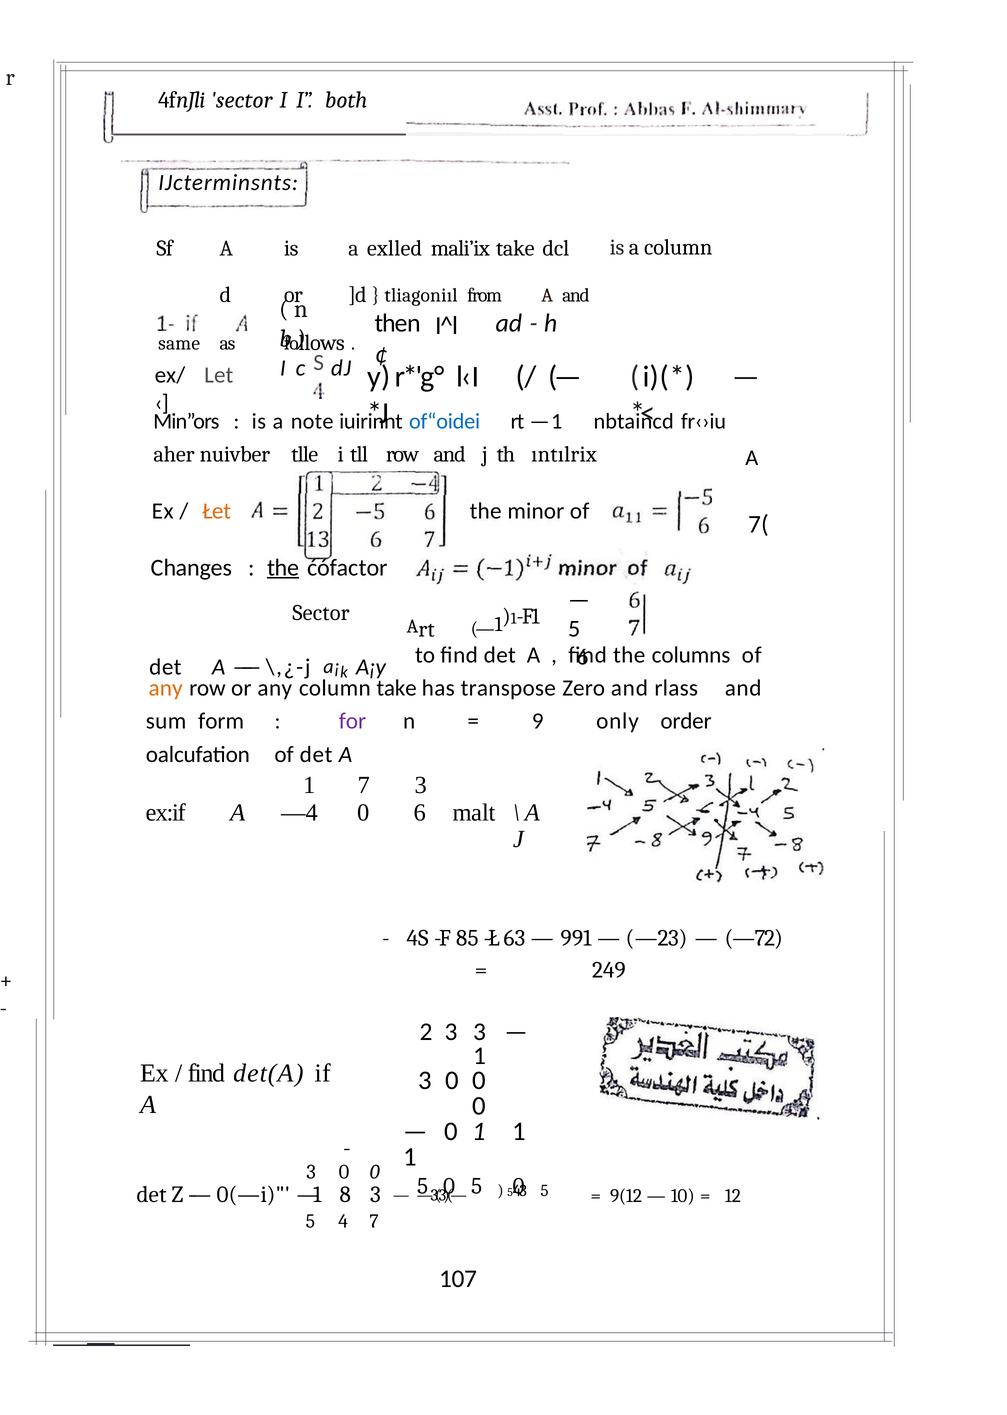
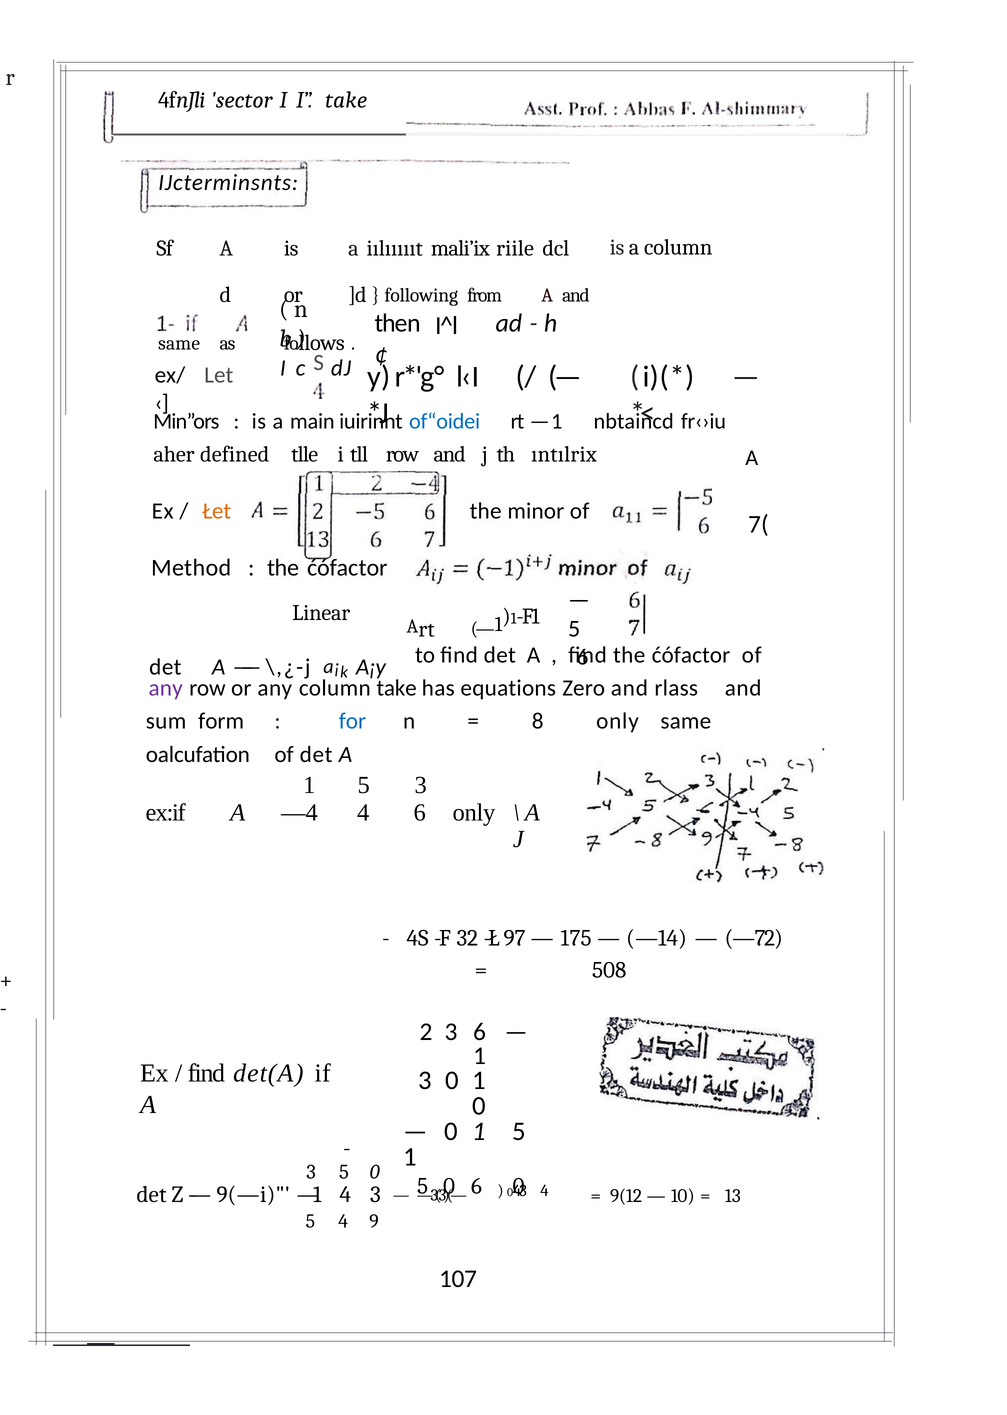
I both: both -> take (346, 100)
exlled: exlled -> iılıııııt (395, 249)
mali’ix take: take -> riile (515, 249)
tliagoniıl: tliagoniıl -> following (421, 295)
note: note -> main (312, 421)
nuivber: nuivber -> defined (235, 454)
Changes: Changes -> Method (191, 567)
the underline: present -> none (283, 567)
Sector: Sector -> Linear (321, 612)
columns: columns -> ćófactor (691, 655)
any colour: orange -> purple (166, 688)
transpose: transpose -> equations (508, 688)
for colour: purple -> blue (352, 721)
9: 9 -> 8 (538, 721)
only order: order -> same (686, 721)
7: 7 -> 5 (364, 785)
—4 0: 0 -> 4 (363, 812)
6 malt: malt -> only (474, 812)
85: 85 -> 32 (467, 938)
63: 63 -> 97 (515, 938)
991: 991 -> 175 (576, 938)
—23: —23 -> —14 (657, 938)
249: 249 -> 508 (609, 970)
3 3: 3 -> 6 (480, 1031)
0: 0 -> 1 (479, 1080)
0 1 1: 1 -> 5 (519, 1131)
0: 0 -> 5 (344, 1172)
5: 5 -> 6 (477, 1186)
0(—i: 0(—i -> 9(—i (253, 1194)
—1 8: 8 -> 4 (345, 1194)
5: 5 -> 0 (510, 1192)
5: 5 -> 4 (544, 1190)
12: 12 -> 13 (733, 1195)
4 7: 7 -> 9 (374, 1221)
